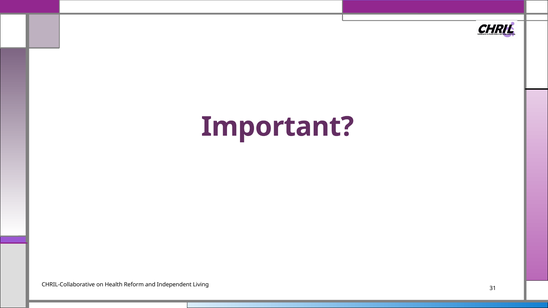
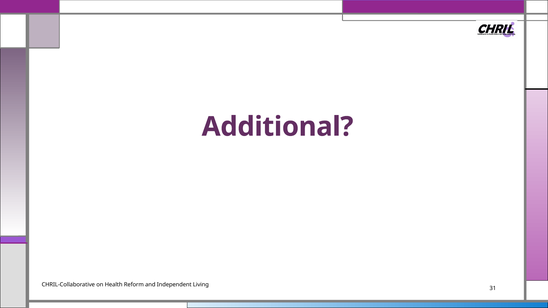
Important: Important -> Additional (278, 127)
